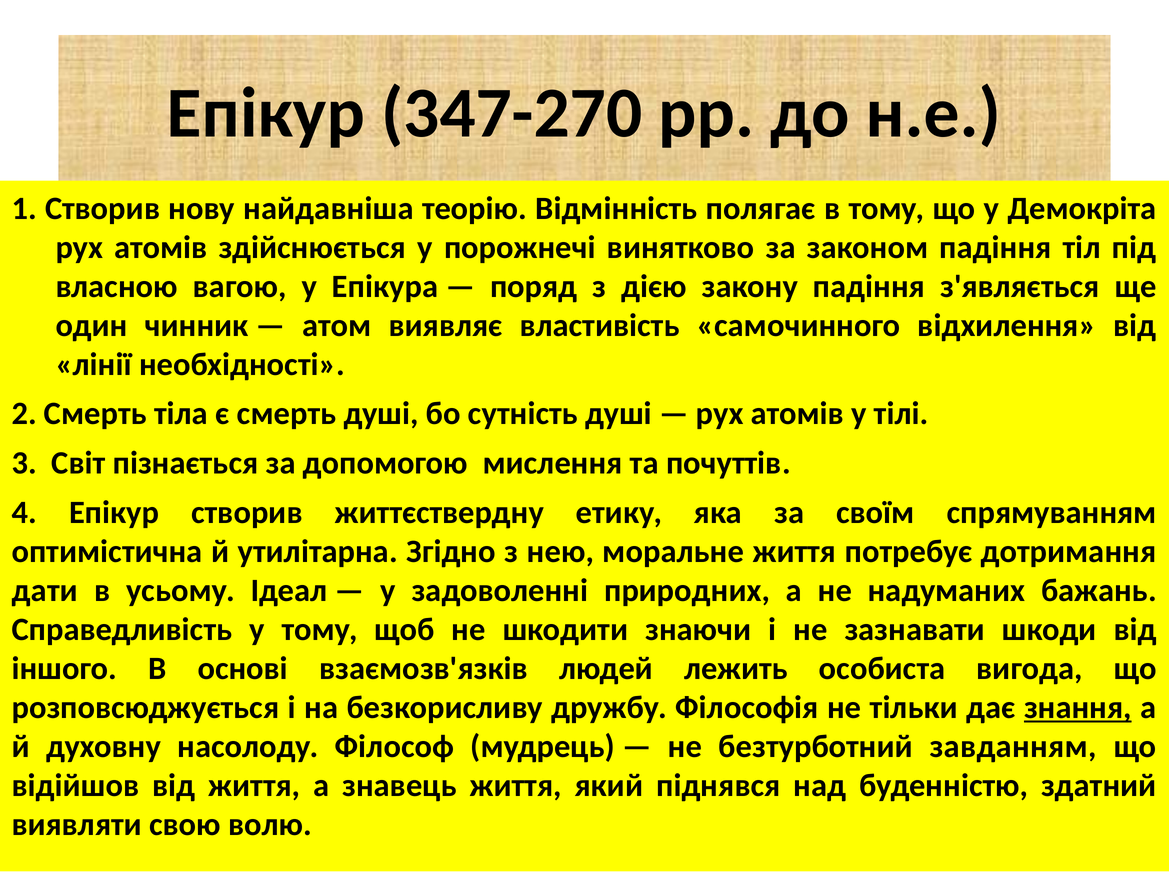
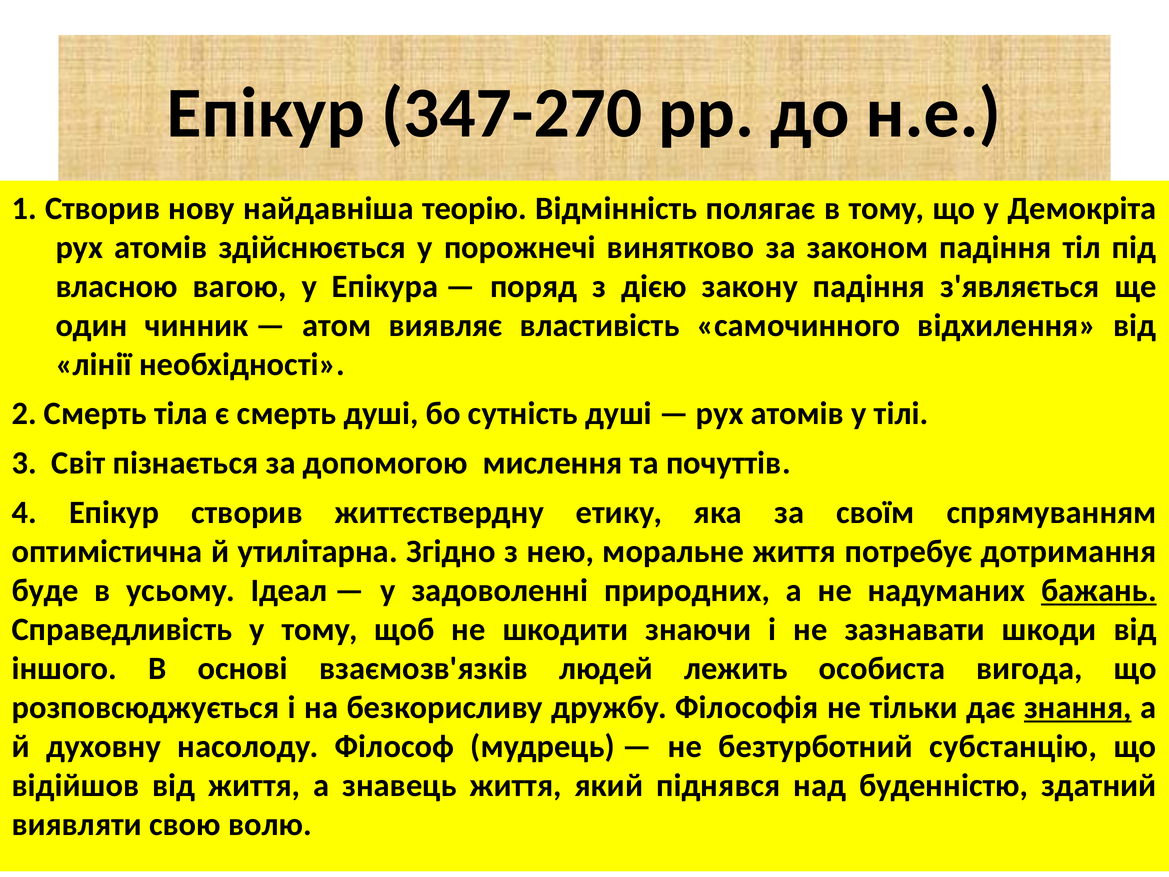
дати: дати -> буде (45, 590)
бажань underline: none -> present (1099, 590)
завданням: завданням -> субстанцію (1013, 746)
